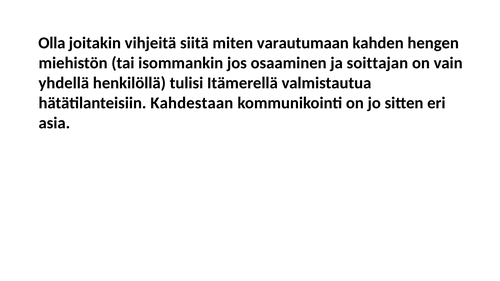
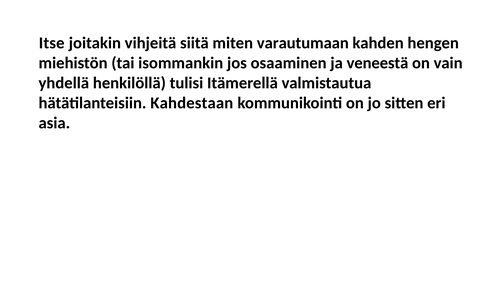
Olla: Olla -> Itse (52, 43)
soittajan: soittajan -> veneestä (377, 63)
